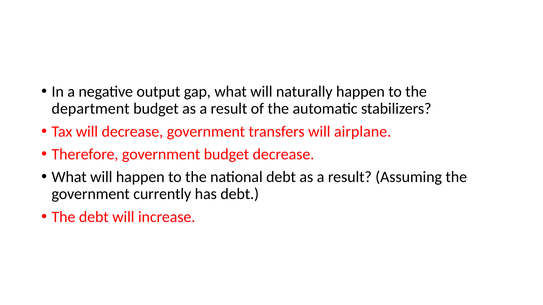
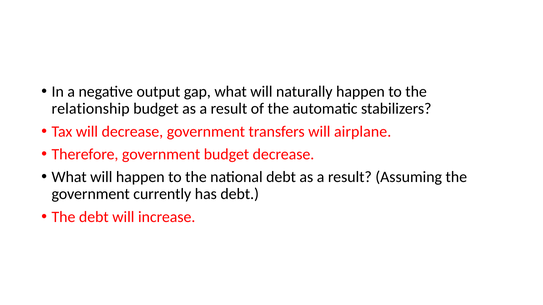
department: department -> relationship (91, 109)
